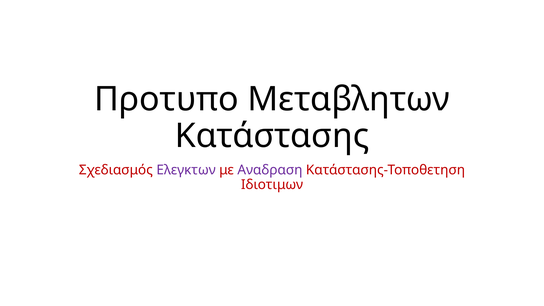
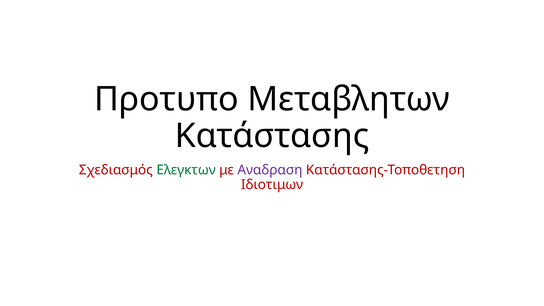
Ελεγκτων colour: purple -> green (186, 170)
